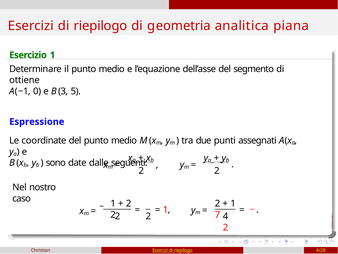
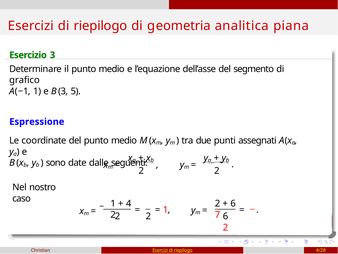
Esercizio 1: 1 -> 3 (53, 55)
ottiene: ottiene -> grafico (24, 80)
A(−1 0: 0 -> 1 (37, 91)
1: 1 -> 6 (233, 203)
2: 2 -> 4 (129, 203)
7 4: 4 -> 6 (226, 216)
